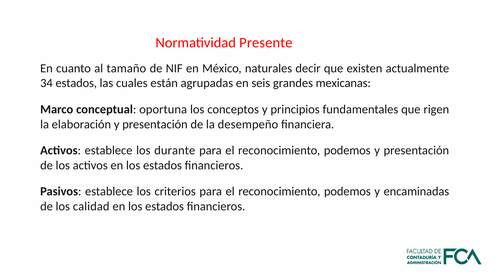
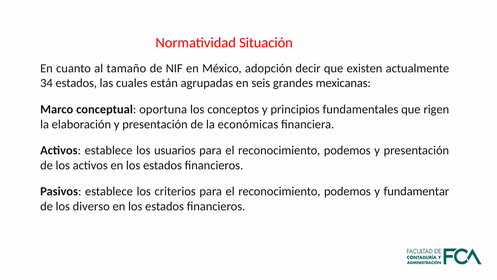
Presente: Presente -> Situación (266, 43)
naturales: naturales -> adopción (268, 68)
desempeño: desempeño -> económicas (248, 124)
durante: durante -> usuarios (175, 150)
encaminadas: encaminadas -> fundamentar (416, 191)
calidad: calidad -> diverso (91, 206)
